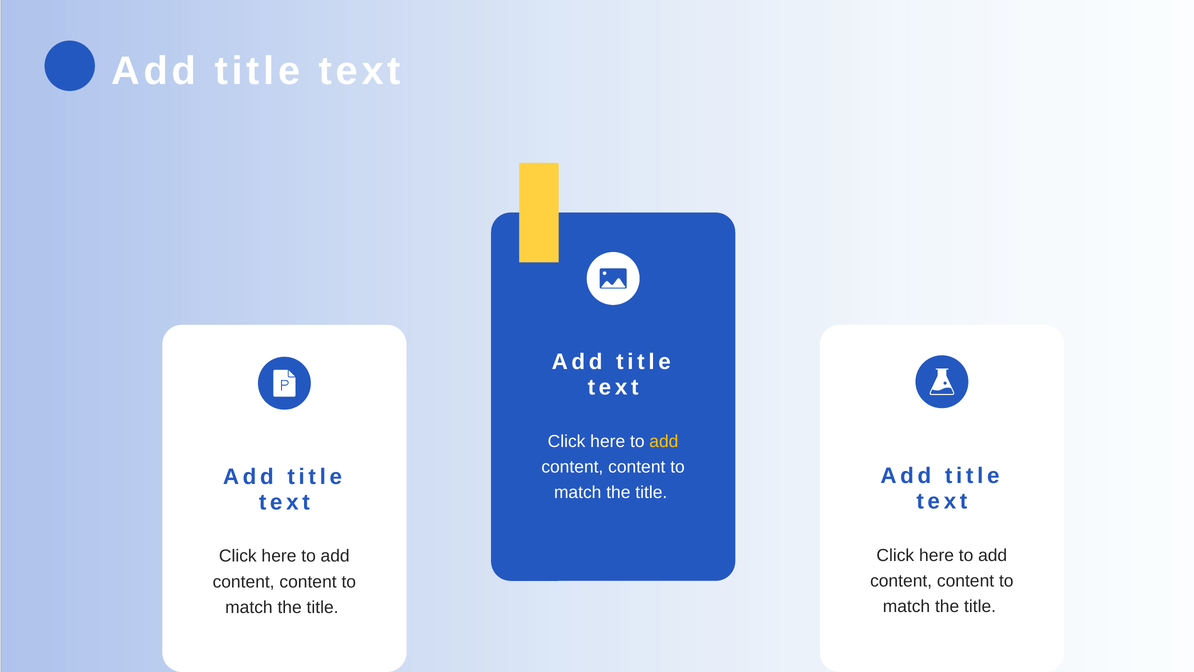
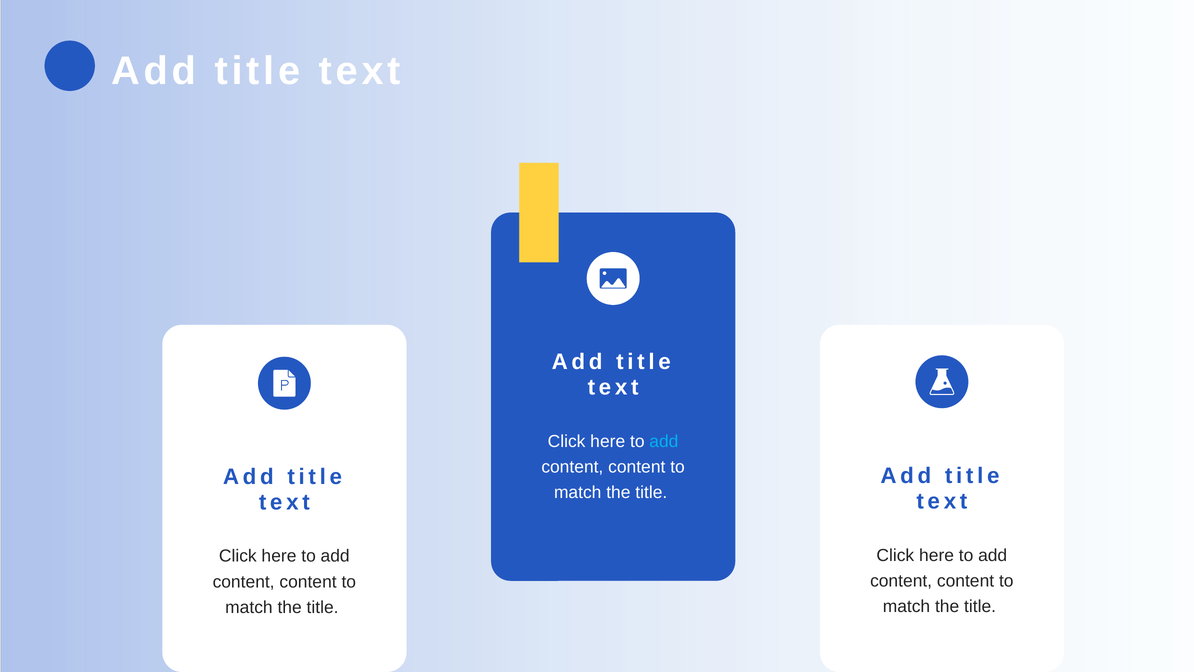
add colour: yellow -> light blue (664, 441)
